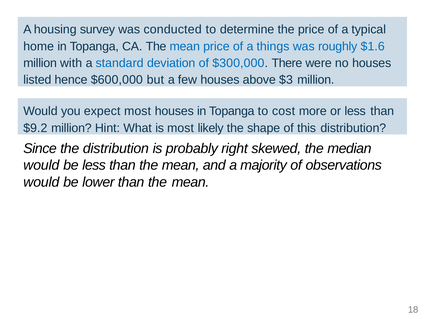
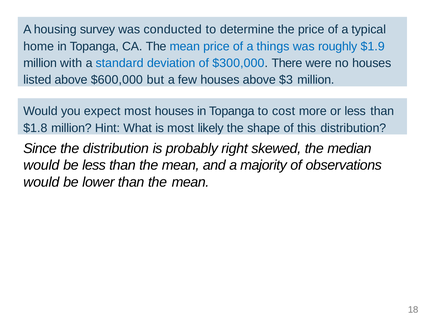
$1.6: $1.6 -> $1.9 (373, 46)
listed hence: hence -> above (71, 80)
$9.2: $9.2 -> $1.8 (35, 128)
